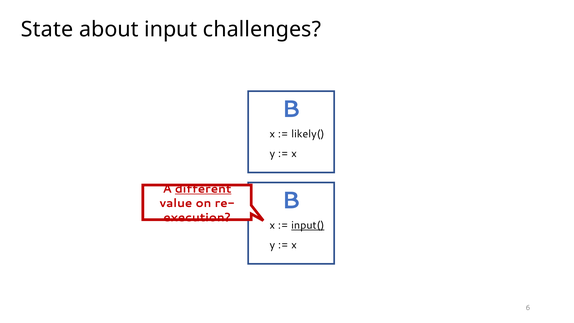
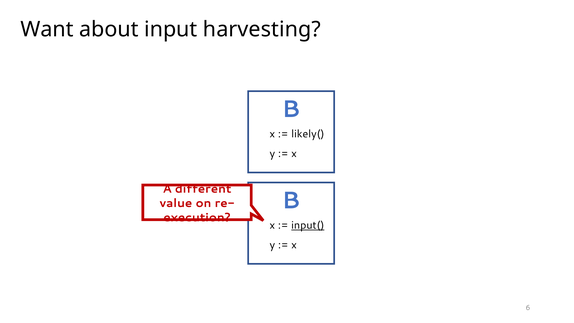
State: State -> Want (47, 29)
challenges: challenges -> harvesting (262, 29)
different underline: present -> none (203, 189)
